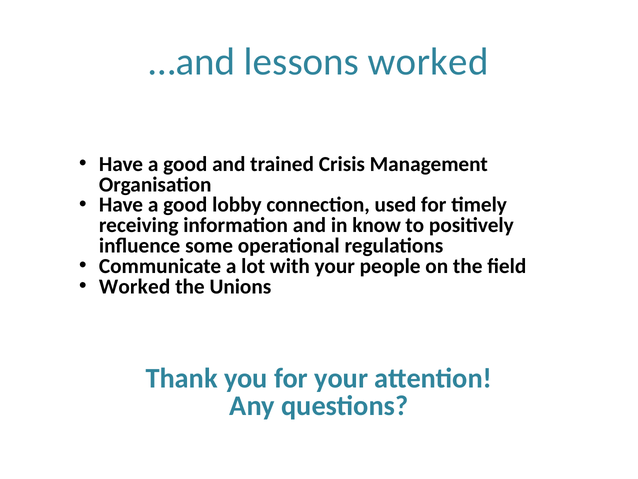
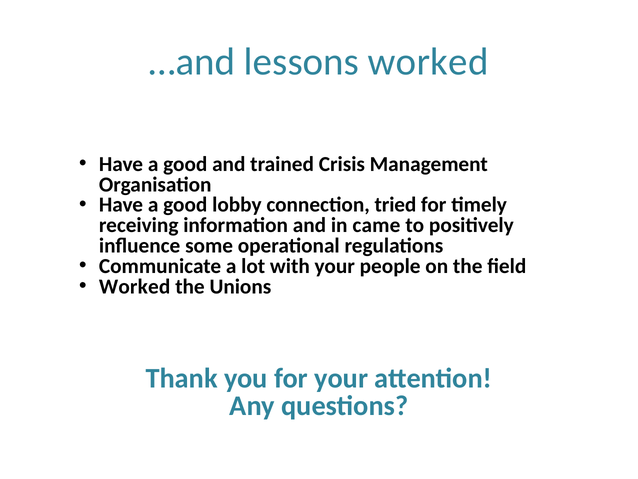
used: used -> tried (395, 205)
know: know -> came (376, 225)
